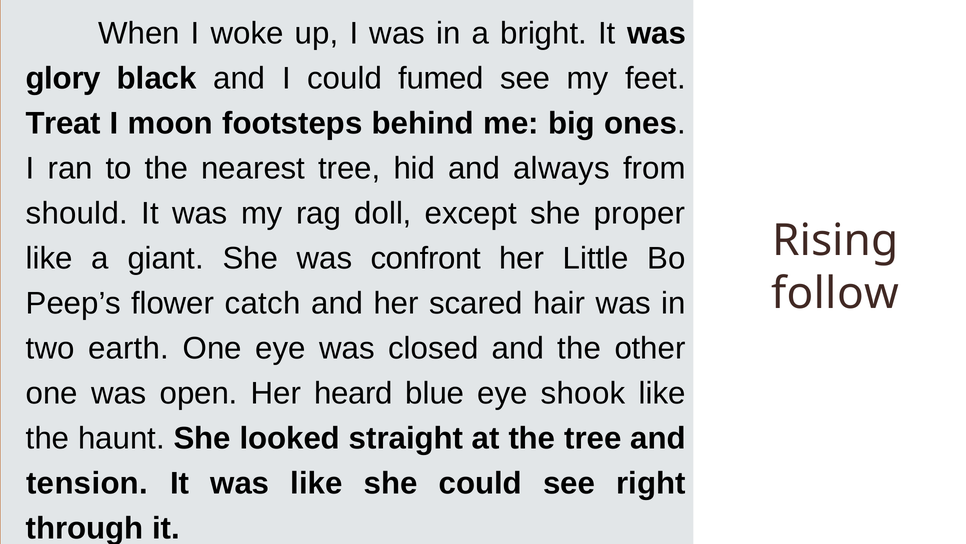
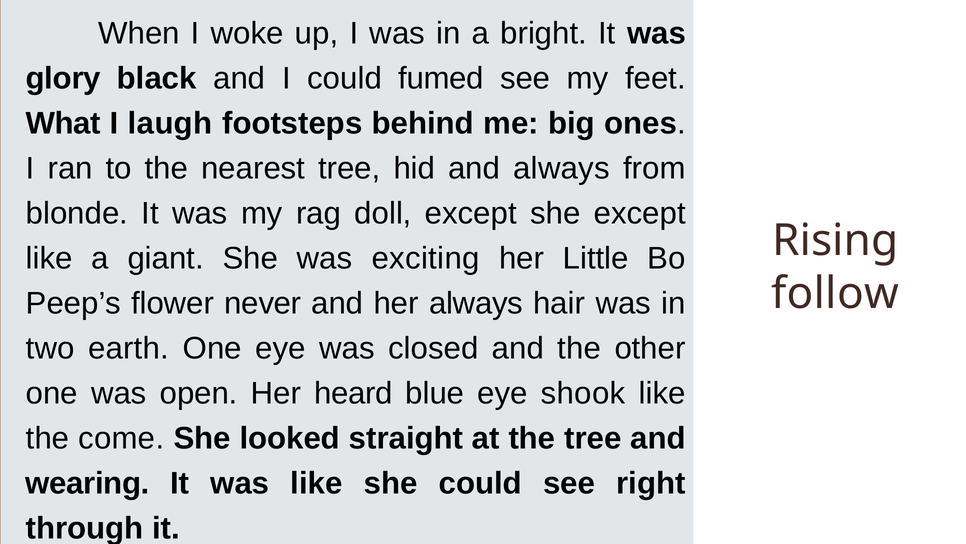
Treat: Treat -> What (63, 123)
moon: moon -> laugh (170, 123)
should: should -> blonde (77, 213)
she proper: proper -> except (640, 213)
confront: confront -> exciting (426, 258)
catch: catch -> never (263, 303)
her scared: scared -> always (476, 303)
haunt: haunt -> come (121, 438)
tension: tension -> wearing (87, 483)
